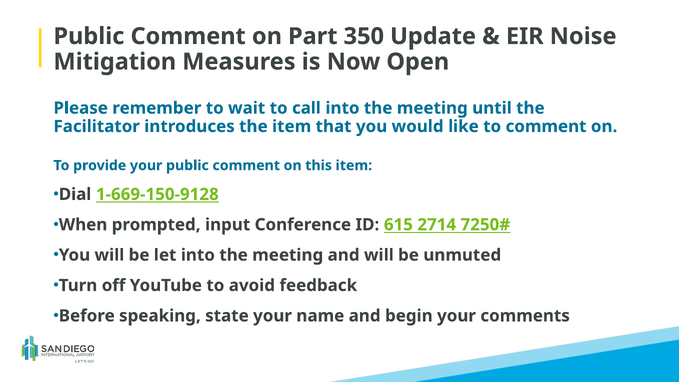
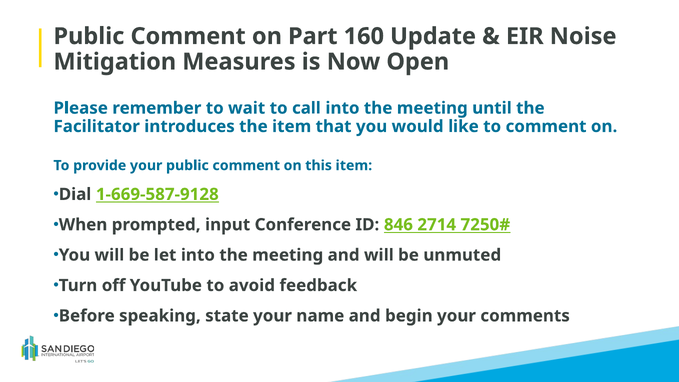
350: 350 -> 160 (364, 36)
1-669-150-9128: 1-669-150-9128 -> 1-669-587-9128 (157, 194)
615: 615 -> 846 (398, 225)
